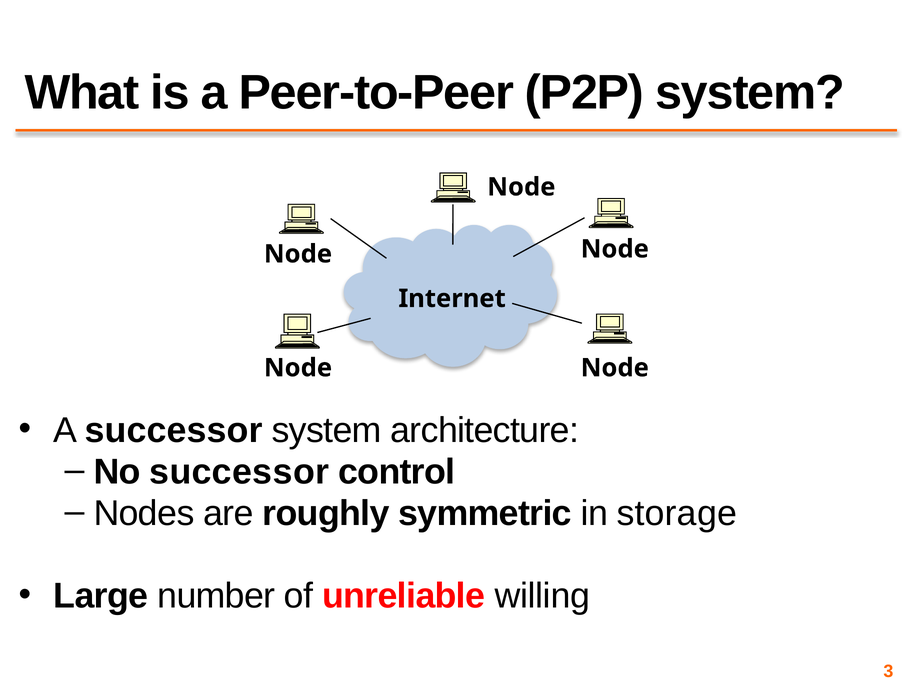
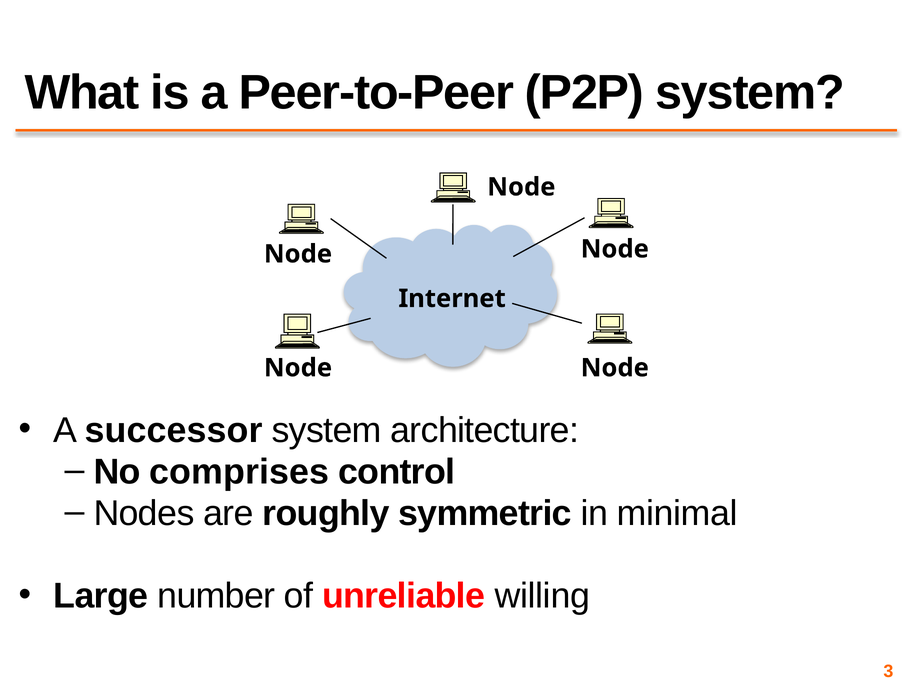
No successor: successor -> comprises (239, 472)
storage: storage -> minimal (677, 513)
